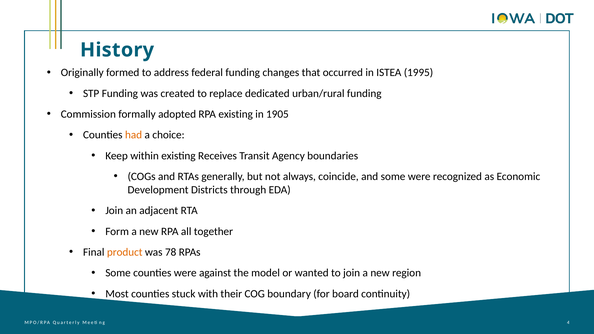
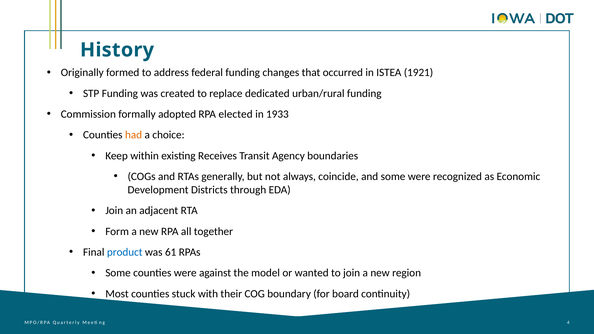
1995: 1995 -> 1921 (419, 73)
RPA existing: existing -> elected (236, 114)
1905: 1905 -> 1933 (277, 114)
product colour: orange -> blue (125, 252)
78: 78 -> 61 (171, 252)
